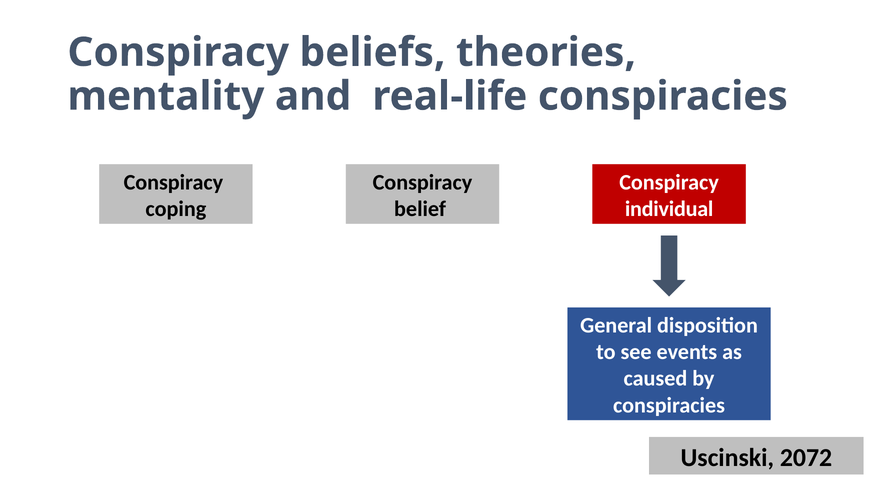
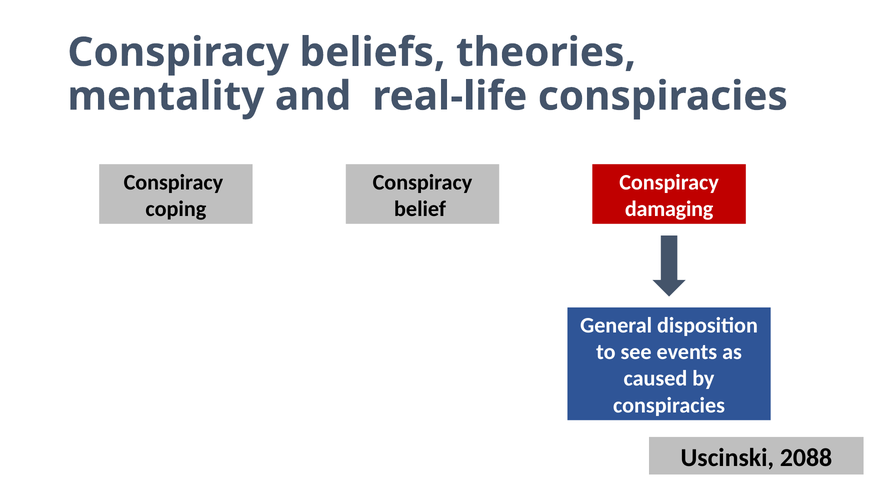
individual: individual -> damaging (669, 209)
2072: 2072 -> 2088 (806, 457)
